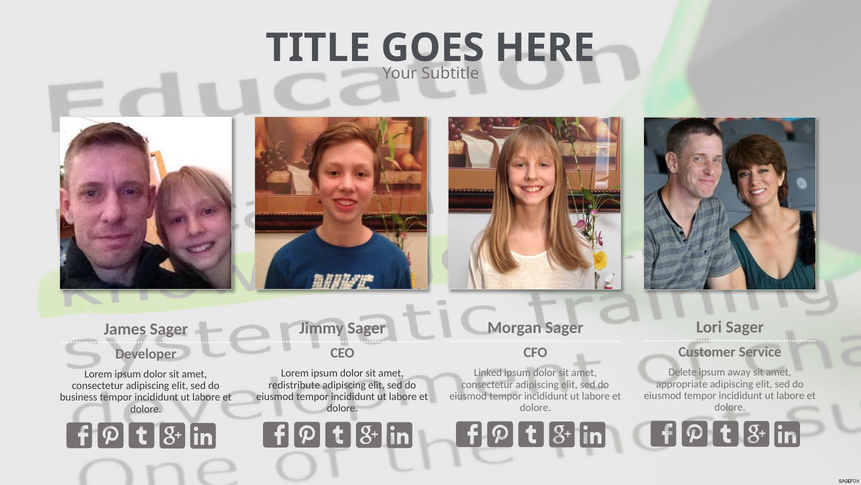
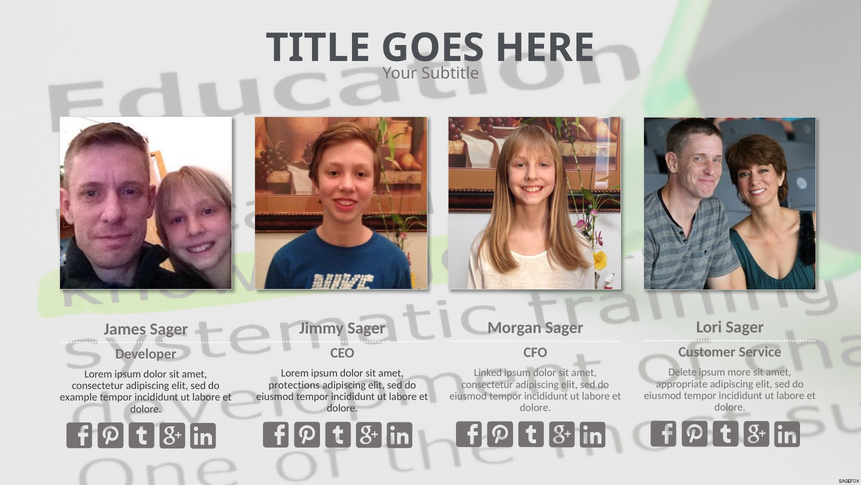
away: away -> more (739, 372)
redistribute: redistribute -> protections (294, 385)
business: business -> example (79, 397)
